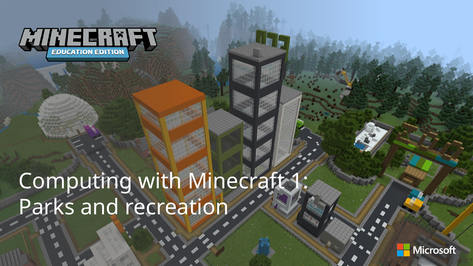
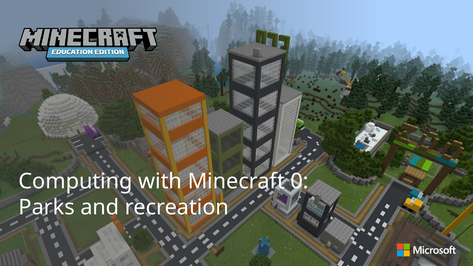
1: 1 -> 0 (300, 181)
